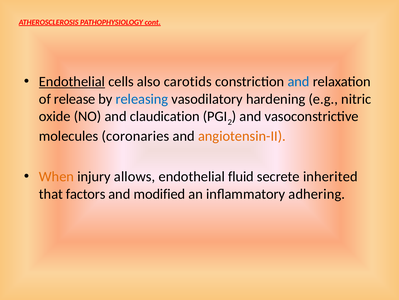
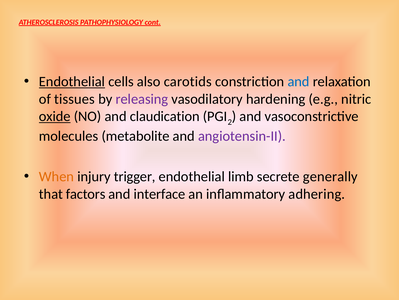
release: release -> tissues (75, 99)
releasing colour: blue -> purple (142, 99)
oxide underline: none -> present (55, 116)
coronaries: coronaries -> metabolite (136, 136)
angiotensin-II colour: orange -> purple (242, 136)
allows: allows -> trigger (135, 176)
fluid: fluid -> limb (241, 176)
inherited: inherited -> generally (330, 176)
modified: modified -> interface (159, 194)
